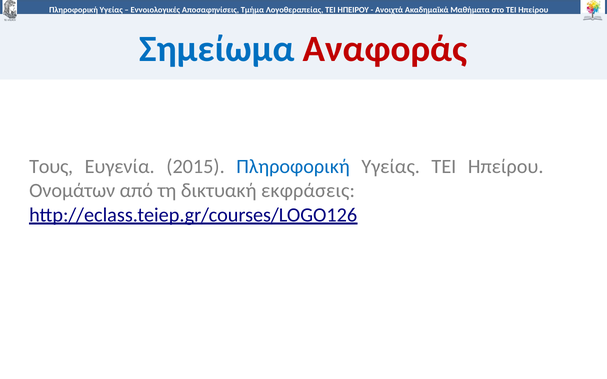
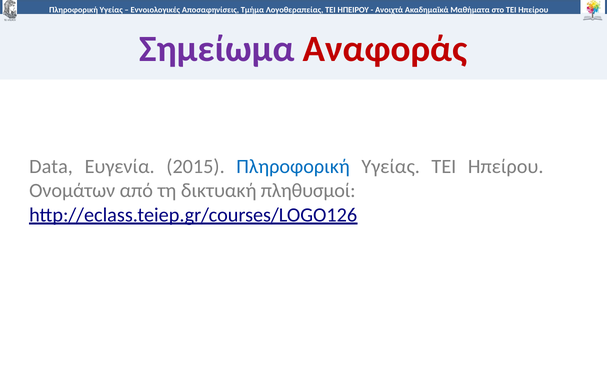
Σημείωμα colour: blue -> purple (217, 49)
Τους: Τους -> Data (51, 167)
εκφράσεις: εκφράσεις -> πληθυσμοί (308, 191)
